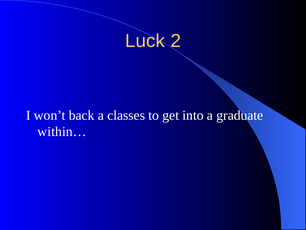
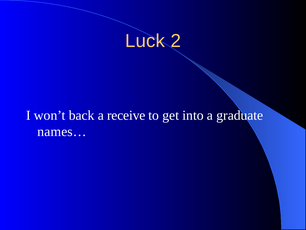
classes: classes -> receive (126, 115)
within…: within… -> names… (62, 131)
